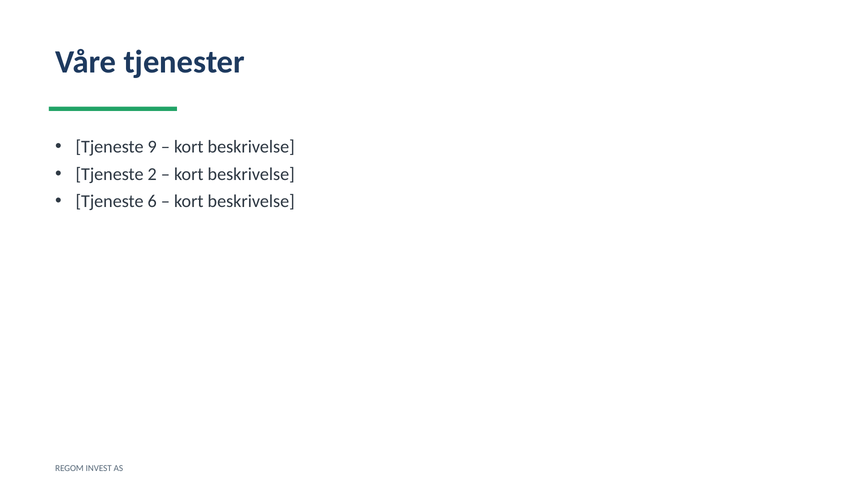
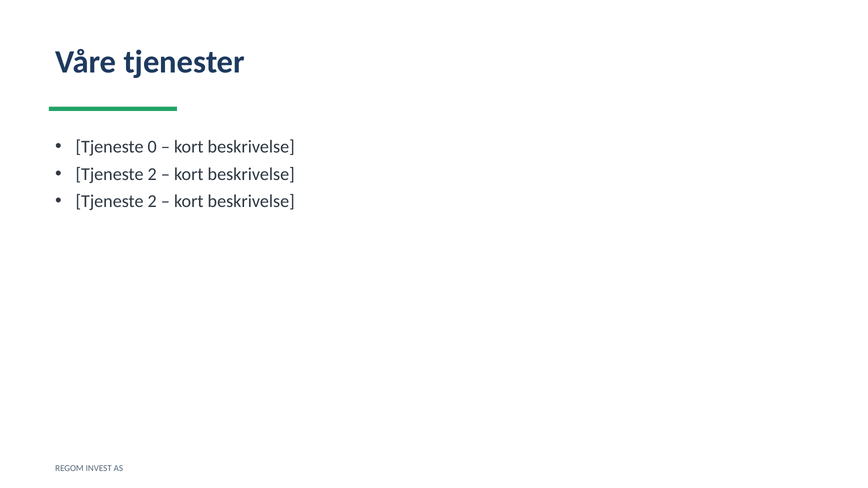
9: 9 -> 0 (152, 147)
6: 6 -> 2 (152, 201)
